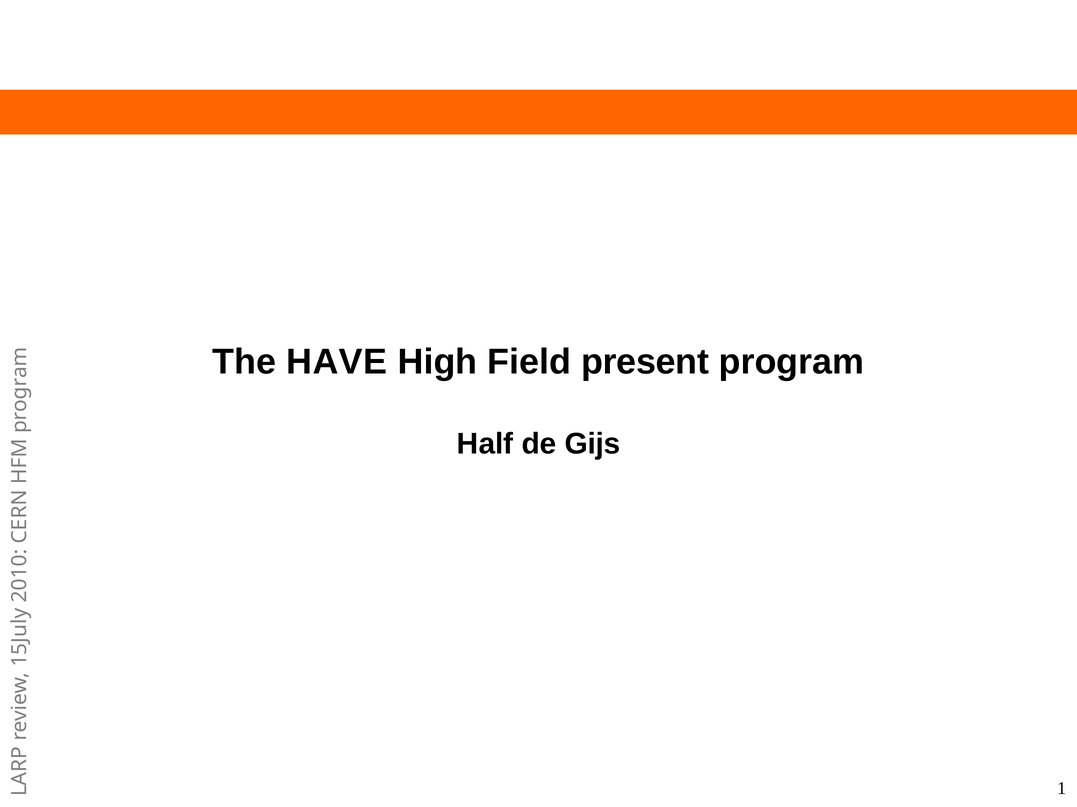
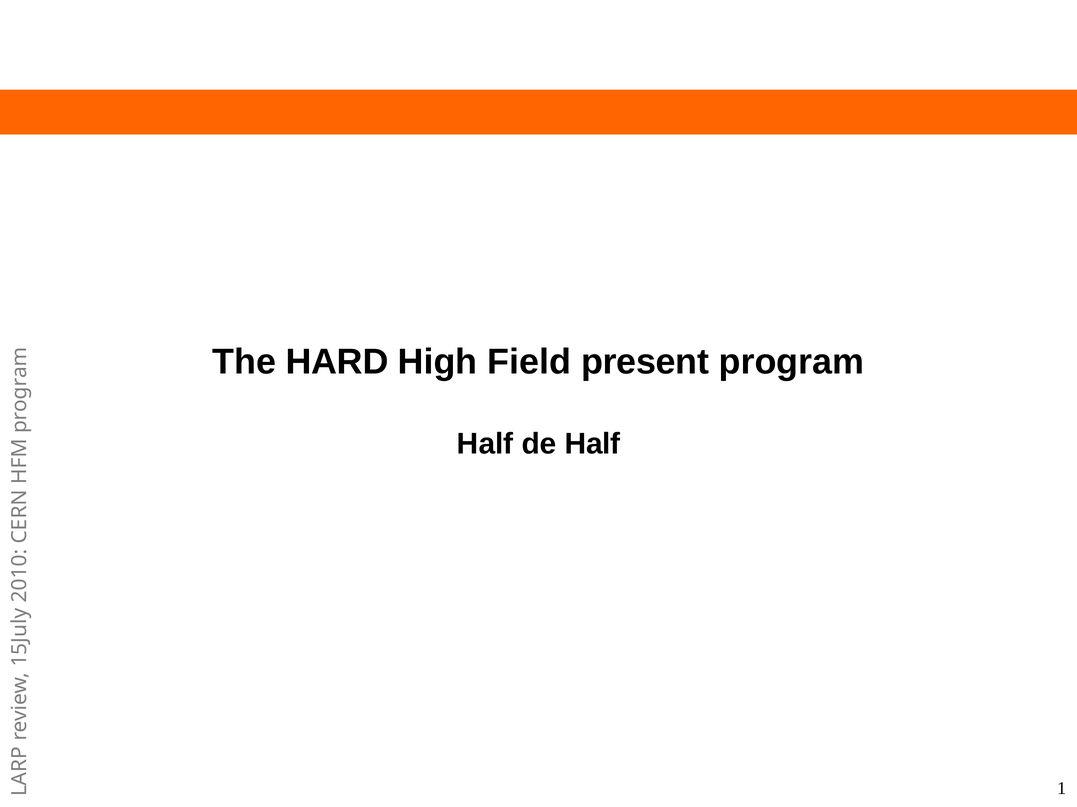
HAVE: HAVE -> HARD (337, 362)
de Gijs: Gijs -> Half (593, 444)
